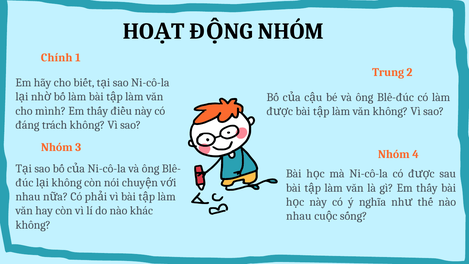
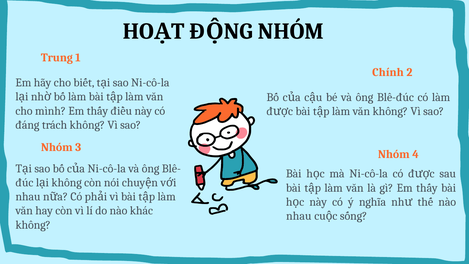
Chính: Chính -> Trung (57, 58)
Trung: Trung -> Chính (388, 72)
